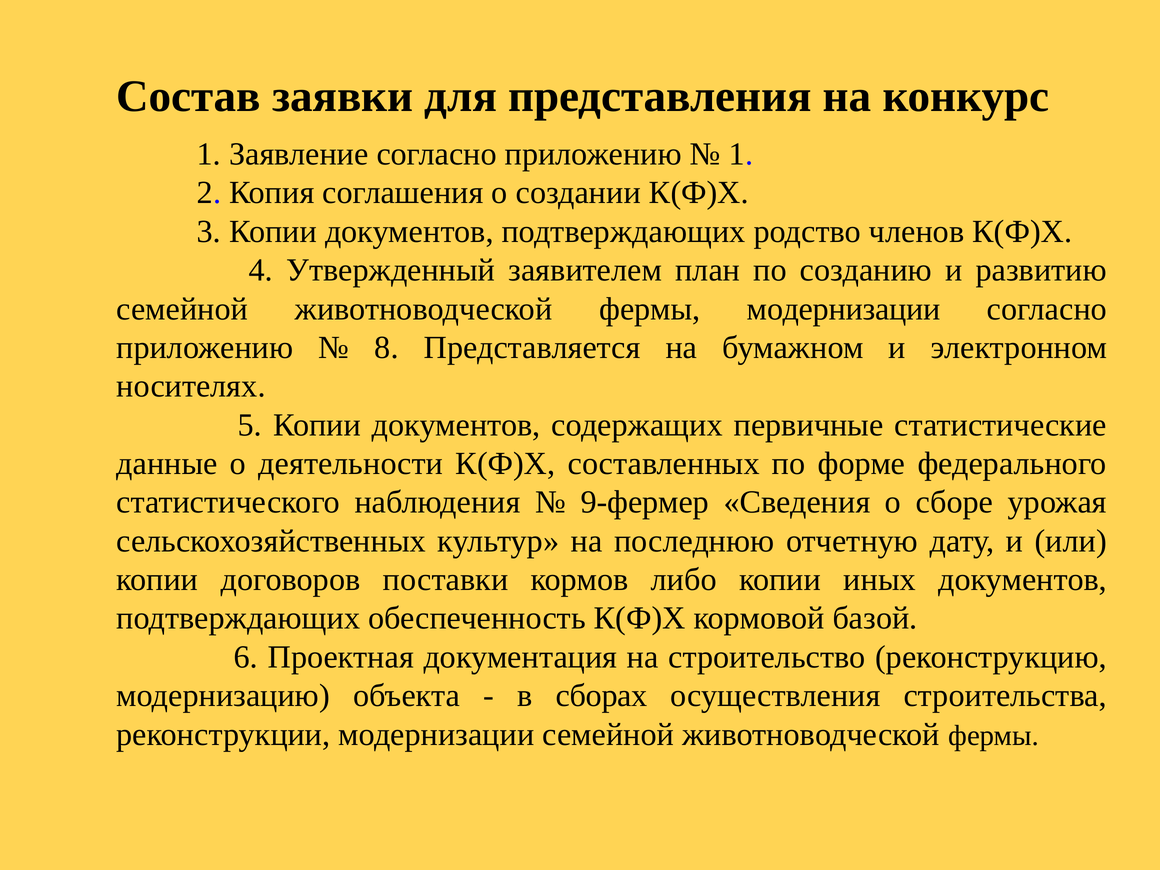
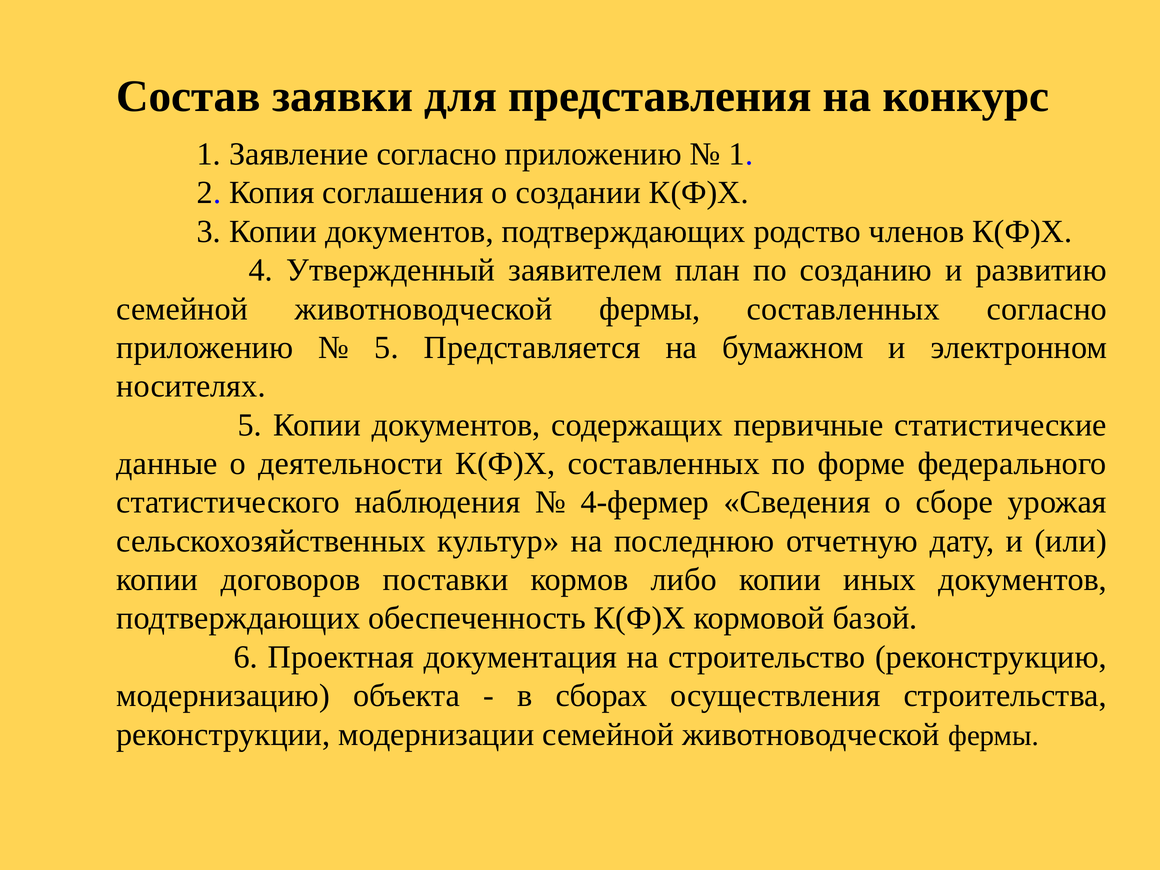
фермы модернизации: модернизации -> составленных (843, 309)
8: 8 -> 5 (387, 348)
9-фермер: 9-фермер -> 4-фермер (645, 502)
